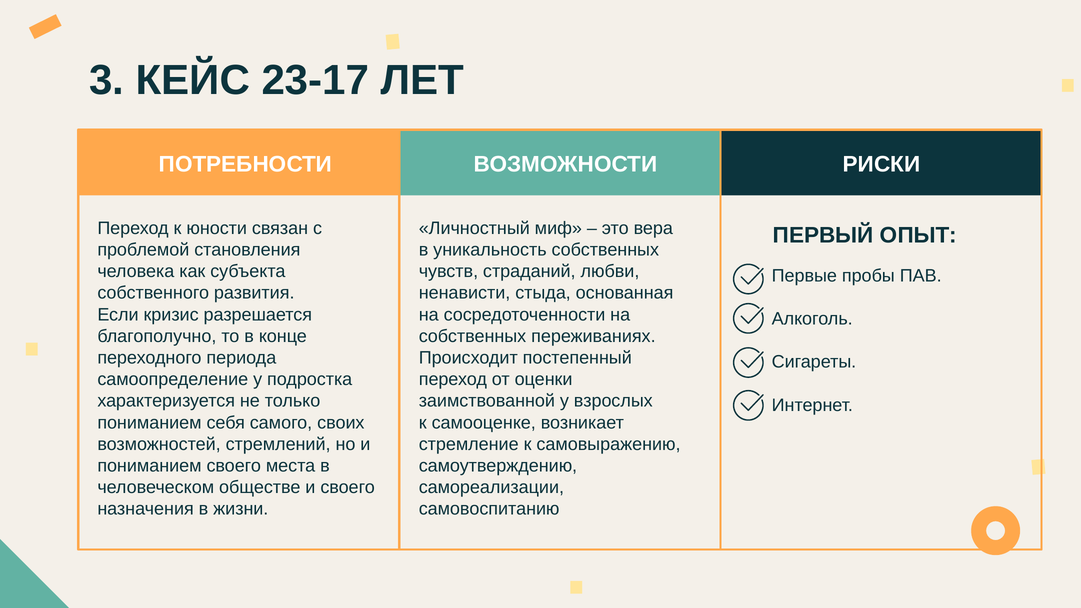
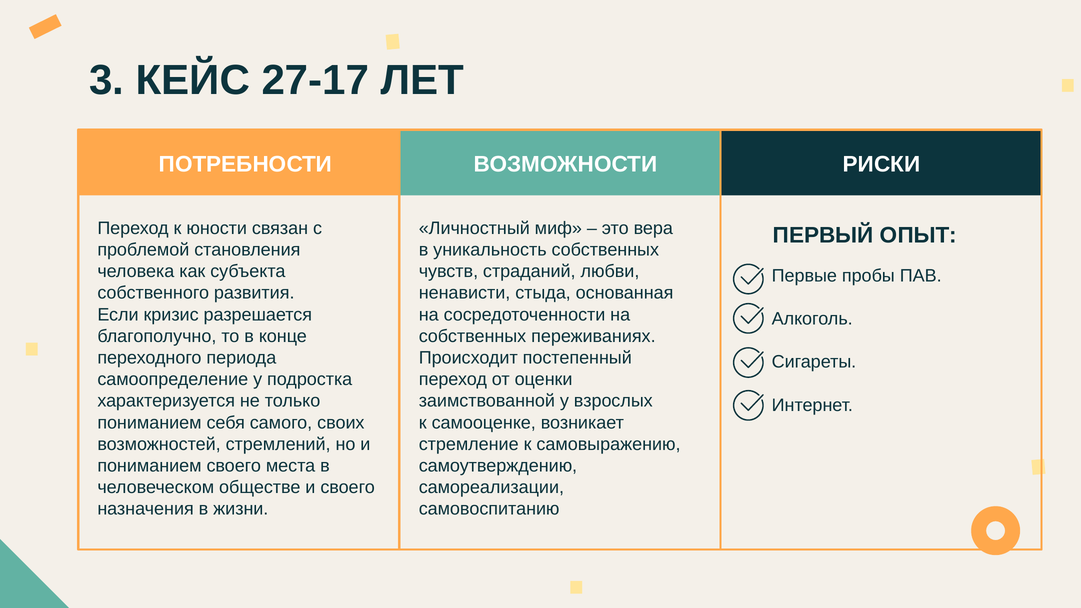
23-17: 23-17 -> 27-17 (315, 80)
